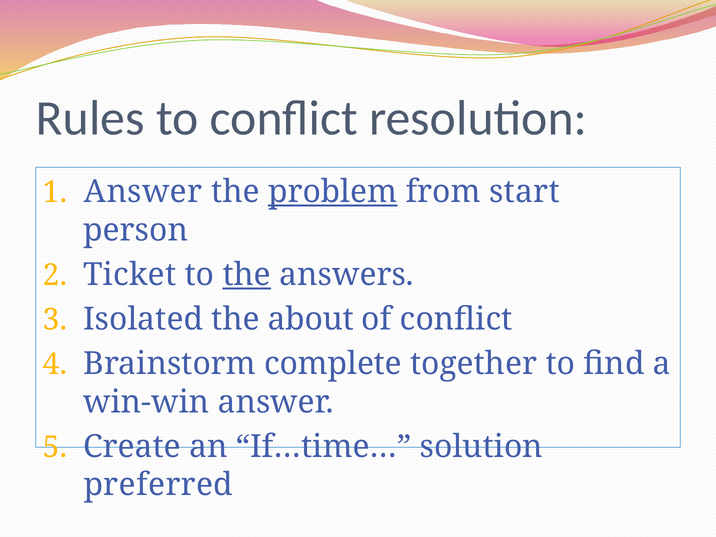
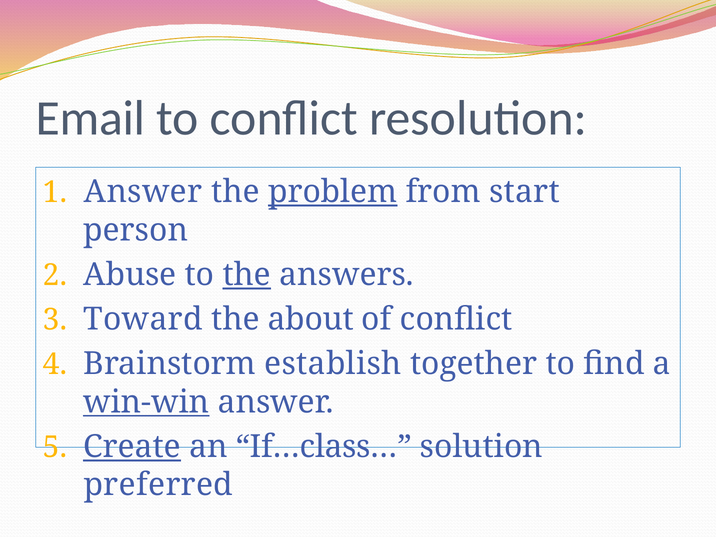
Rules: Rules -> Email (90, 118)
Ticket: Ticket -> Abuse (130, 275)
Isolated: Isolated -> Toward (143, 319)
complete: complete -> establish (333, 364)
win-win underline: none -> present (146, 402)
Create underline: none -> present (132, 447)
If…time…: If…time… -> If…class… (324, 447)
